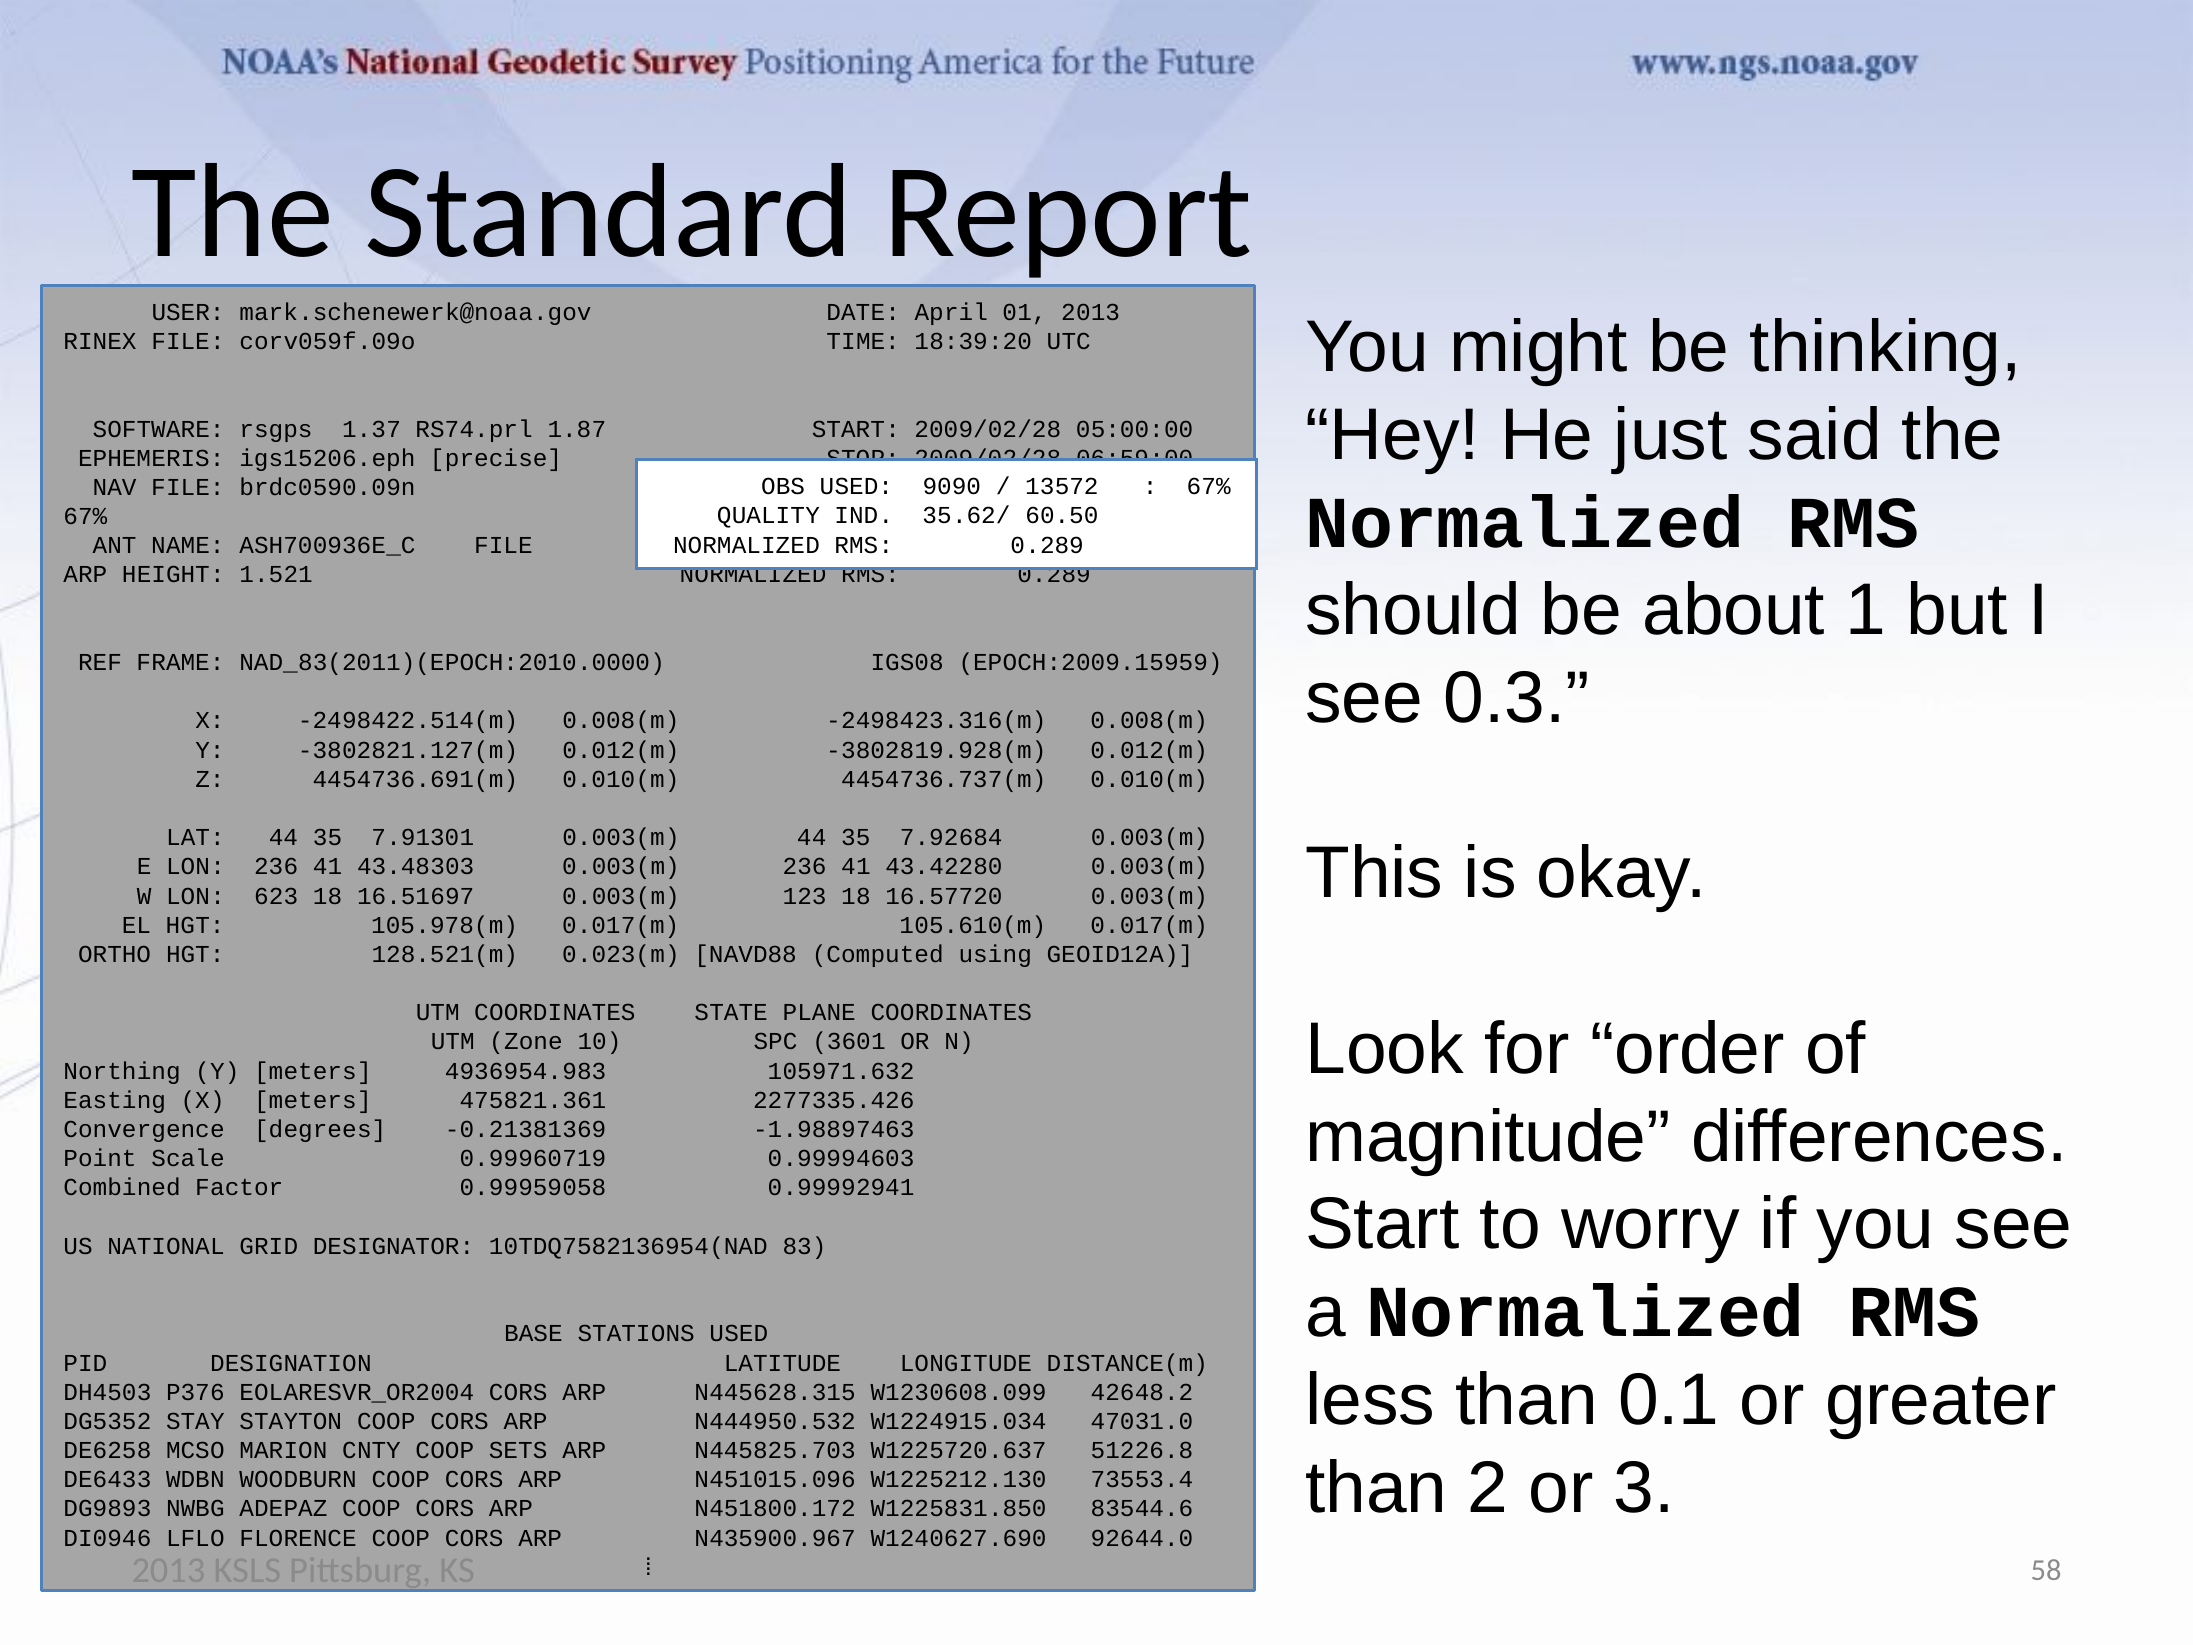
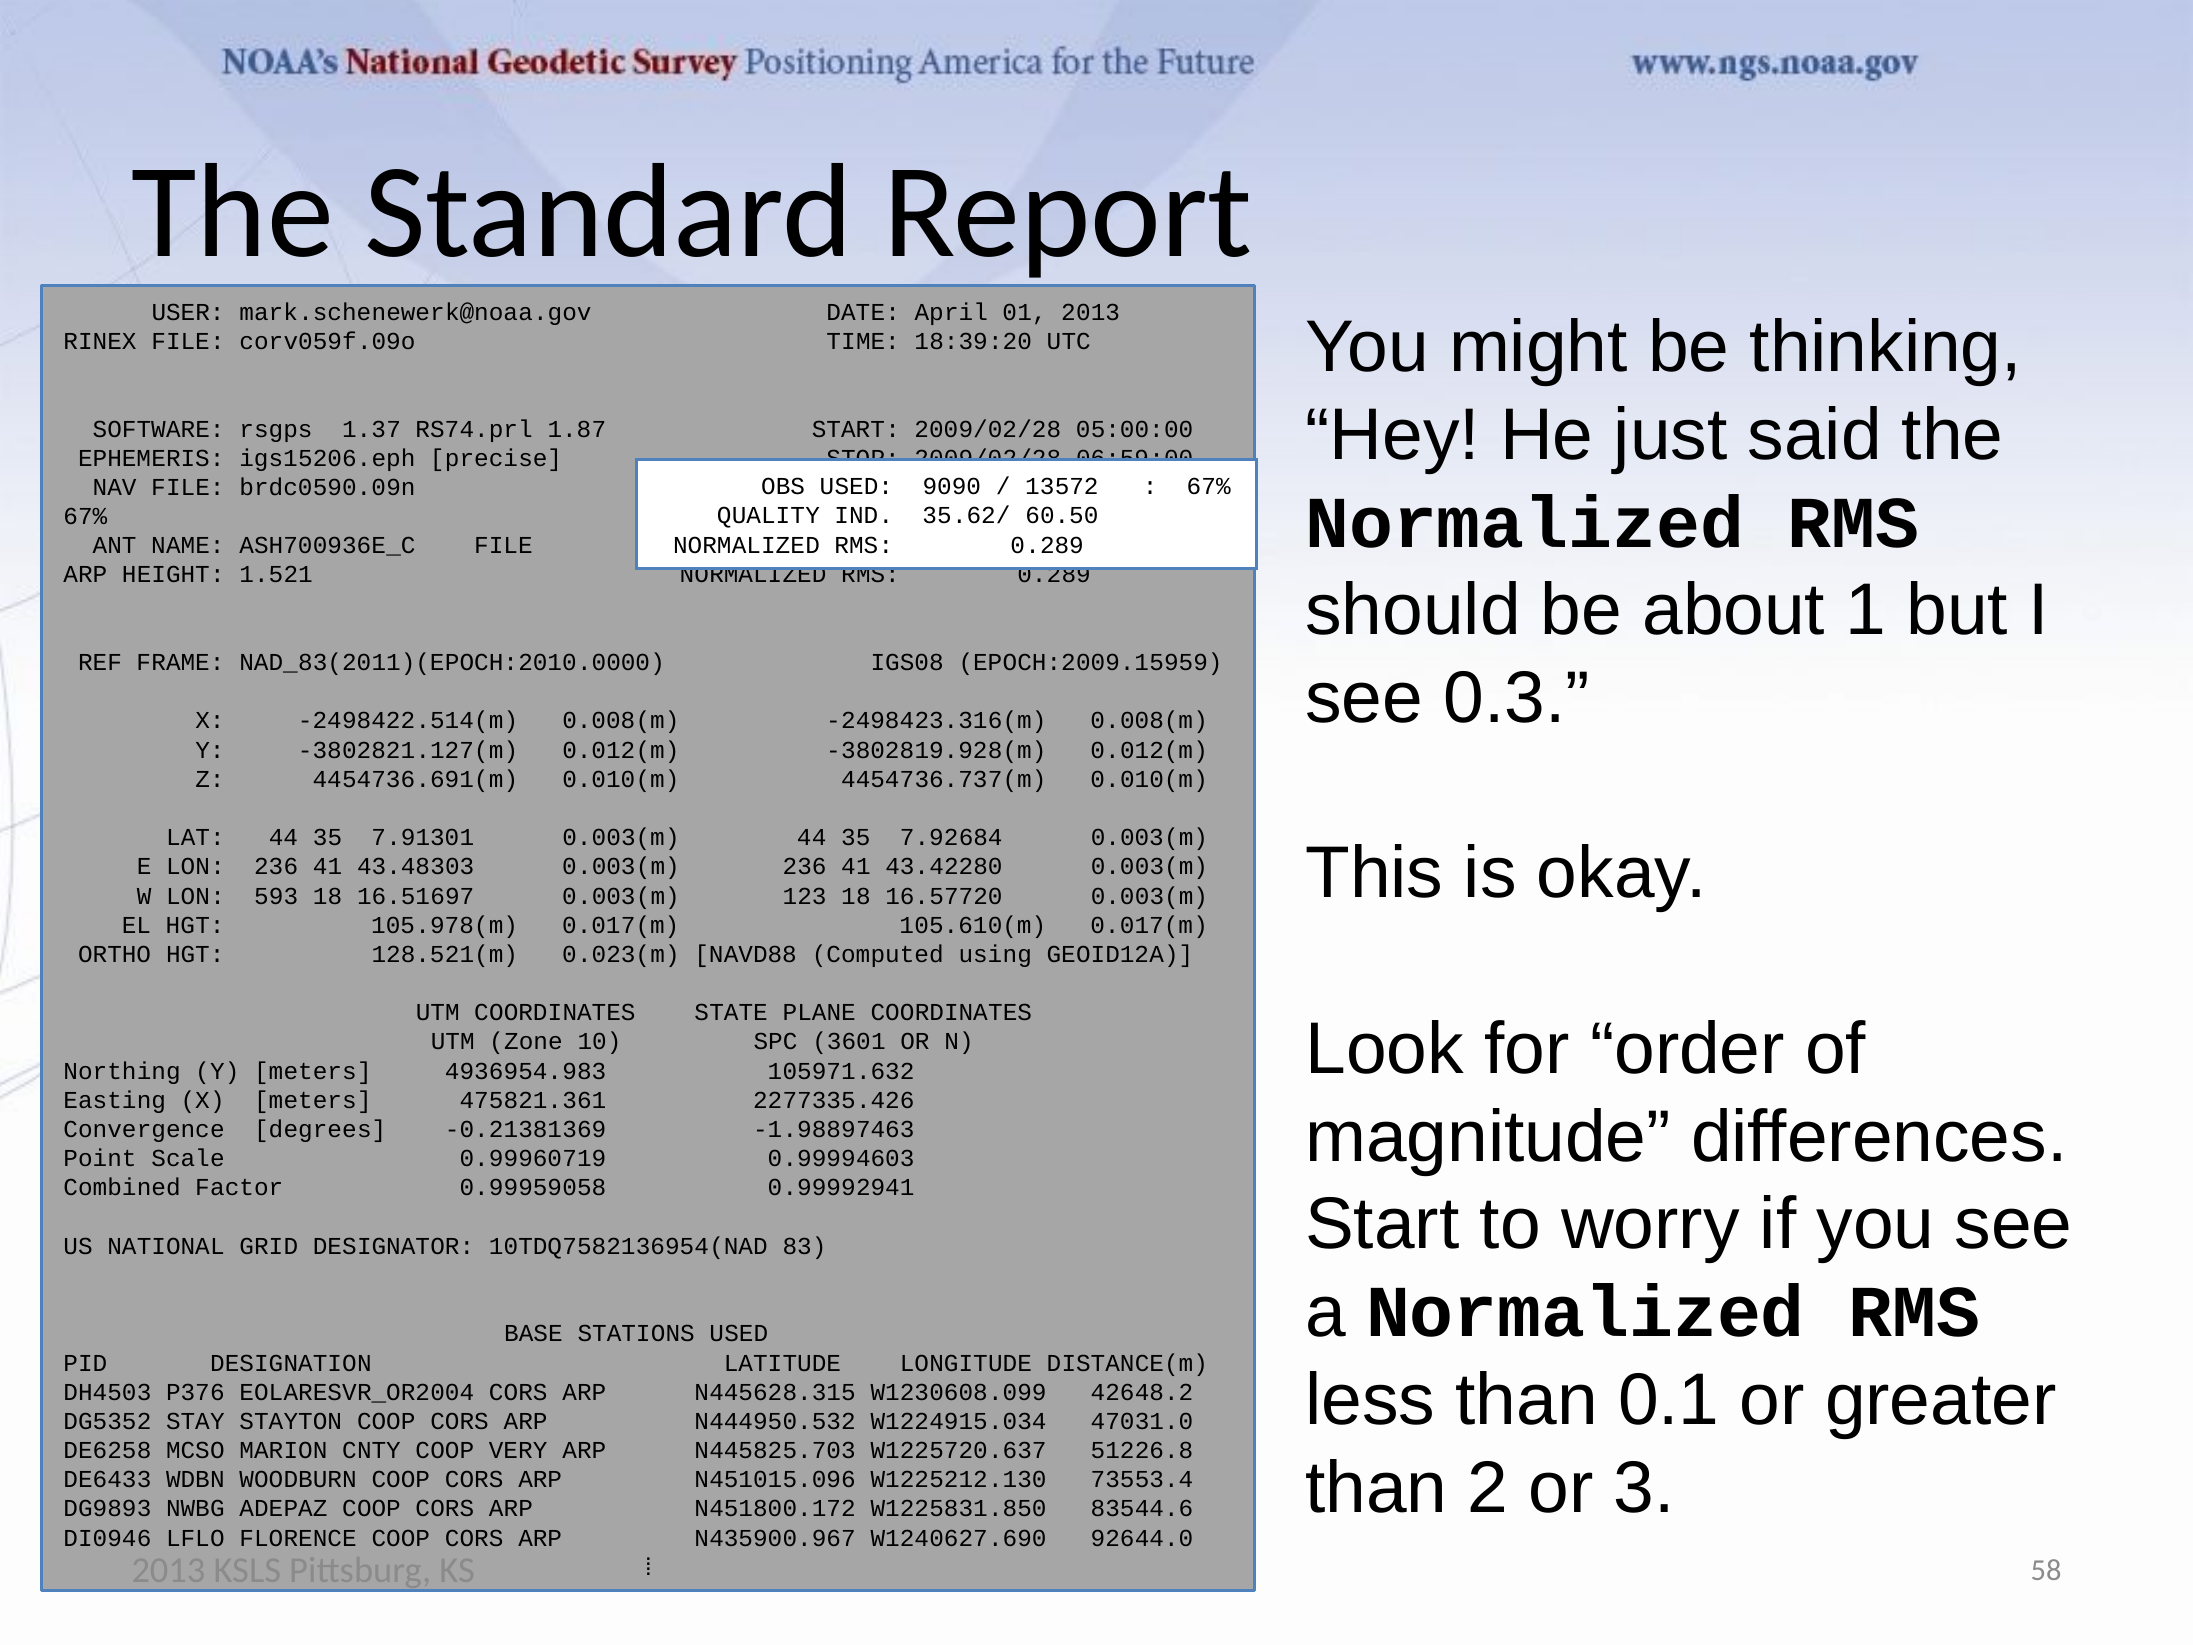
623: 623 -> 593 (276, 896)
SETS: SETS -> VERY (518, 1450)
